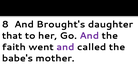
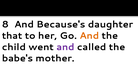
Brought's: Brought's -> Because's (61, 25)
And colour: purple -> orange (89, 36)
faith: faith -> child (14, 47)
